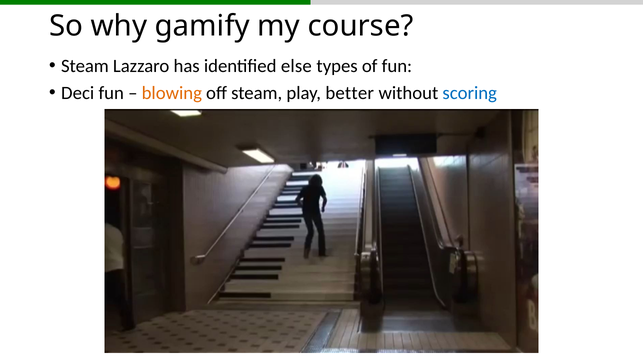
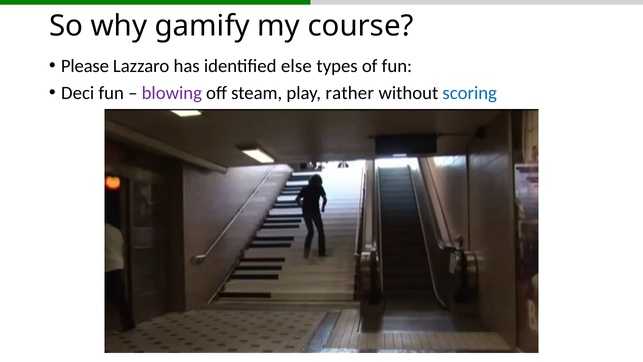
Steam: Steam -> Please (85, 66)
blowing colour: orange -> purple (172, 93)
better: better -> rather (350, 93)
